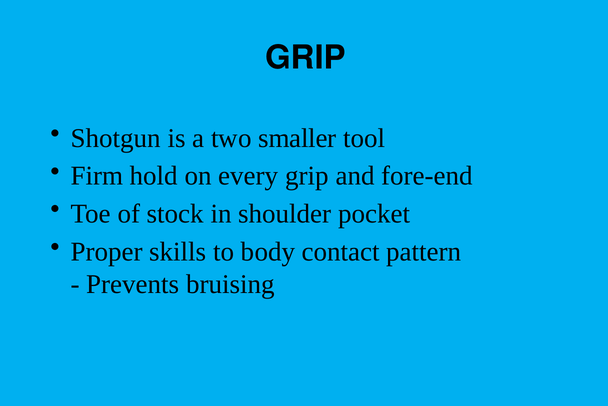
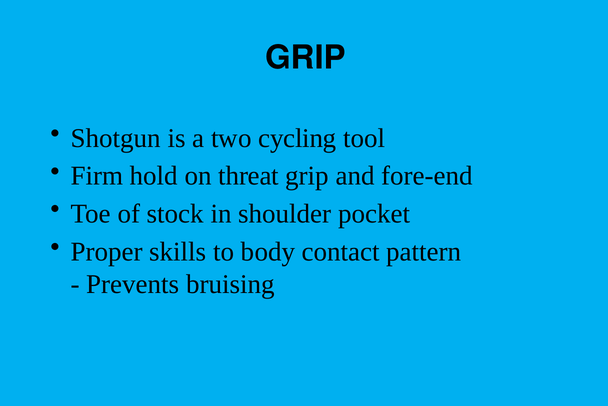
smaller: smaller -> cycling (297, 138)
every: every -> threat (249, 176)
